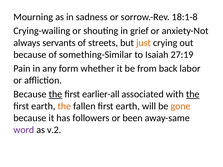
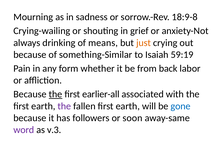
18:1-8: 18:1-8 -> 18:9-8 (185, 17)
servants: servants -> drinking (59, 43)
streets: streets -> means (103, 43)
27:19: 27:19 -> 59:19 (182, 55)
the underline: present -> none (193, 94)
the colour: orange -> purple (64, 106)
gone colour: orange -> blue (181, 106)
been: been -> soon (133, 118)
v.2: v.2 -> v.3 (54, 130)
